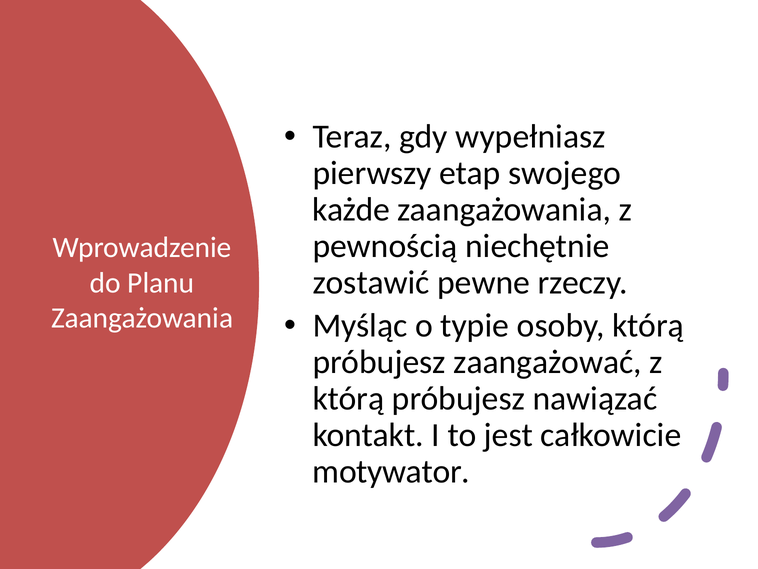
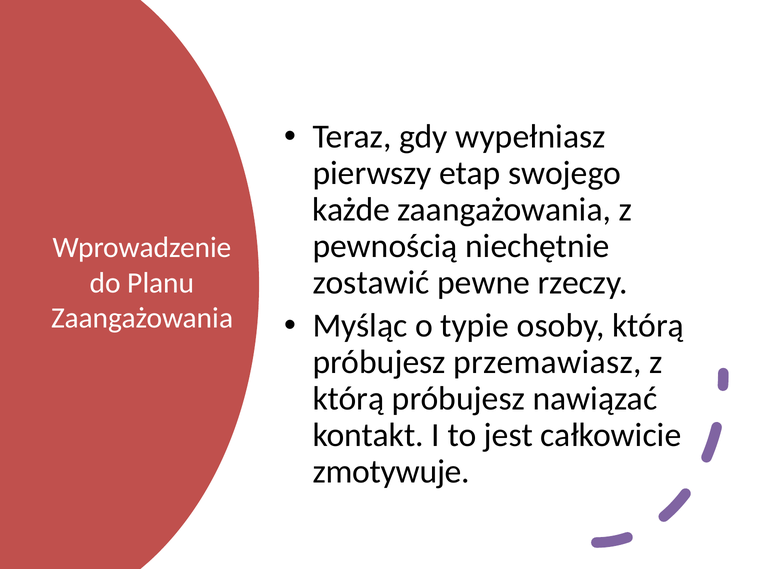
zaangażować: zaangażować -> przemawiasz (547, 362)
motywator: motywator -> zmotywuje (391, 471)
